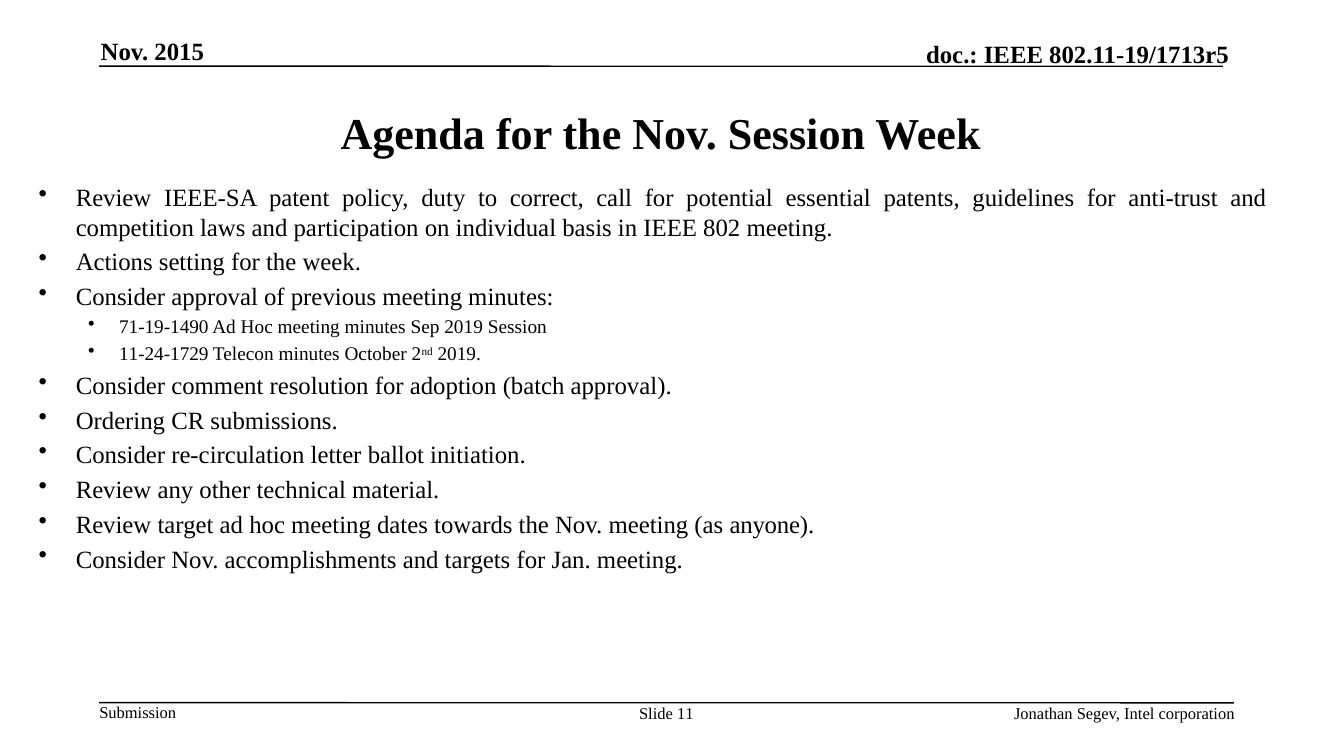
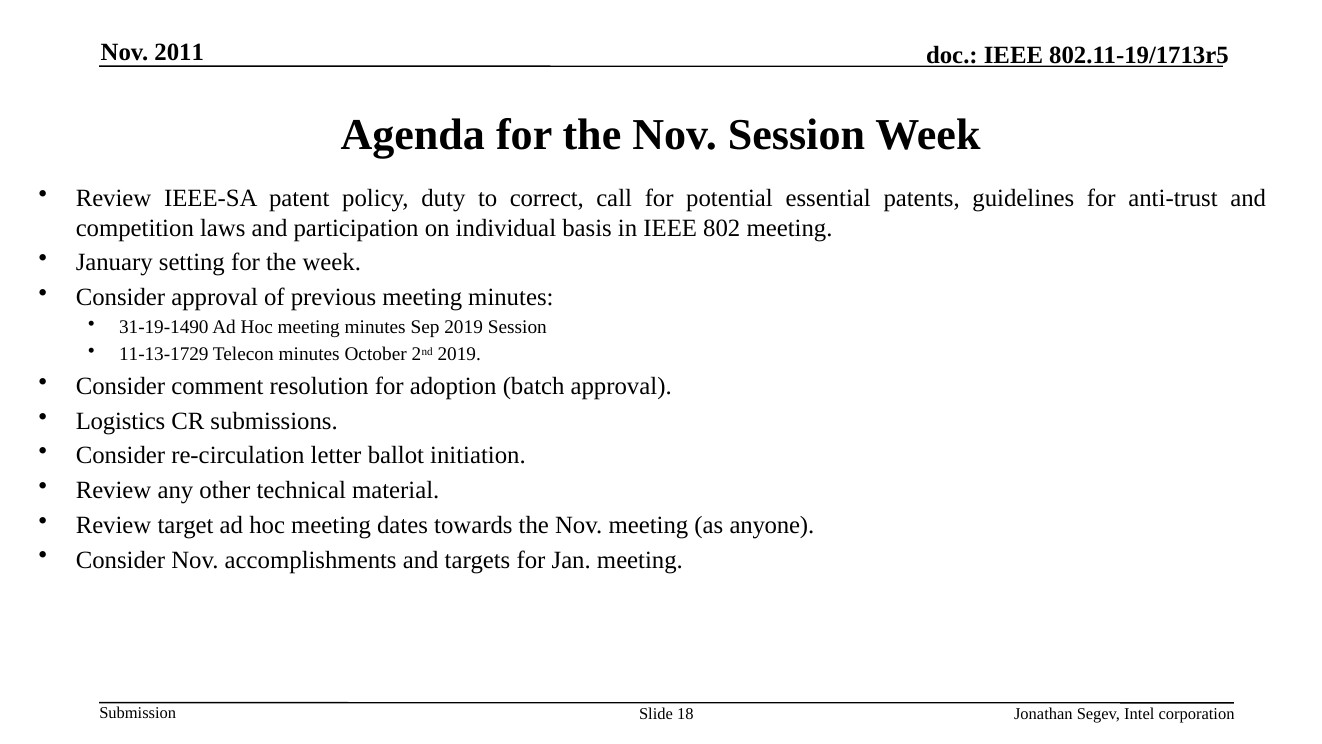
2015: 2015 -> 2011 (179, 53)
Actions: Actions -> January (114, 263)
71-19-1490: 71-19-1490 -> 31-19-1490 (164, 327)
11-24-1729: 11-24-1729 -> 11-13-1729 (164, 354)
Ordering: Ordering -> Logistics (121, 421)
11: 11 -> 18 (685, 713)
